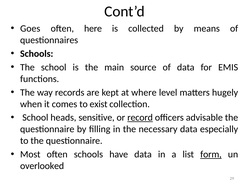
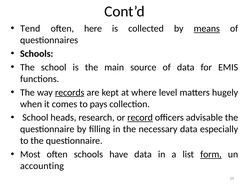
Goes: Goes -> Tend (30, 28)
means underline: none -> present (207, 28)
records underline: none -> present (70, 92)
exist: exist -> pays (99, 104)
sensitive: sensitive -> research (96, 117)
overlooked: overlooked -> accounting (42, 166)
